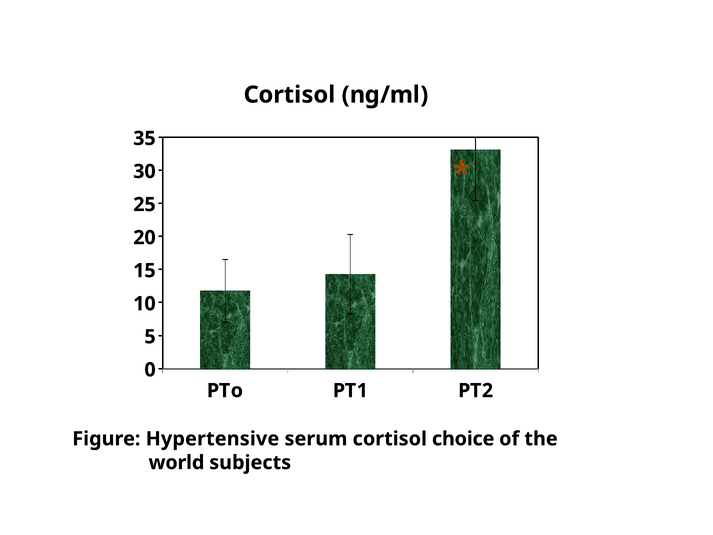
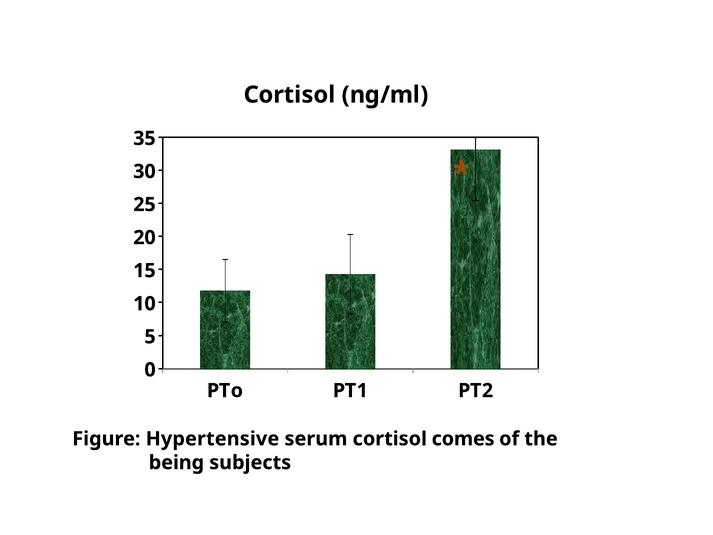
choice: choice -> comes (463, 439)
world: world -> being (176, 462)
